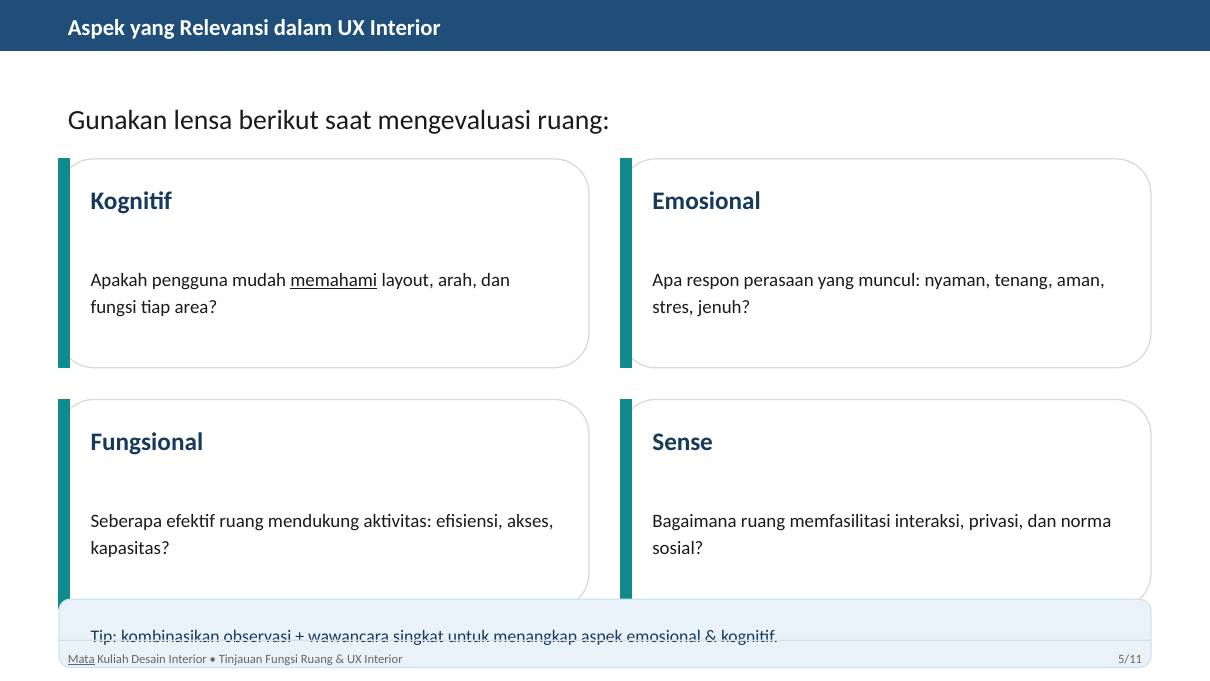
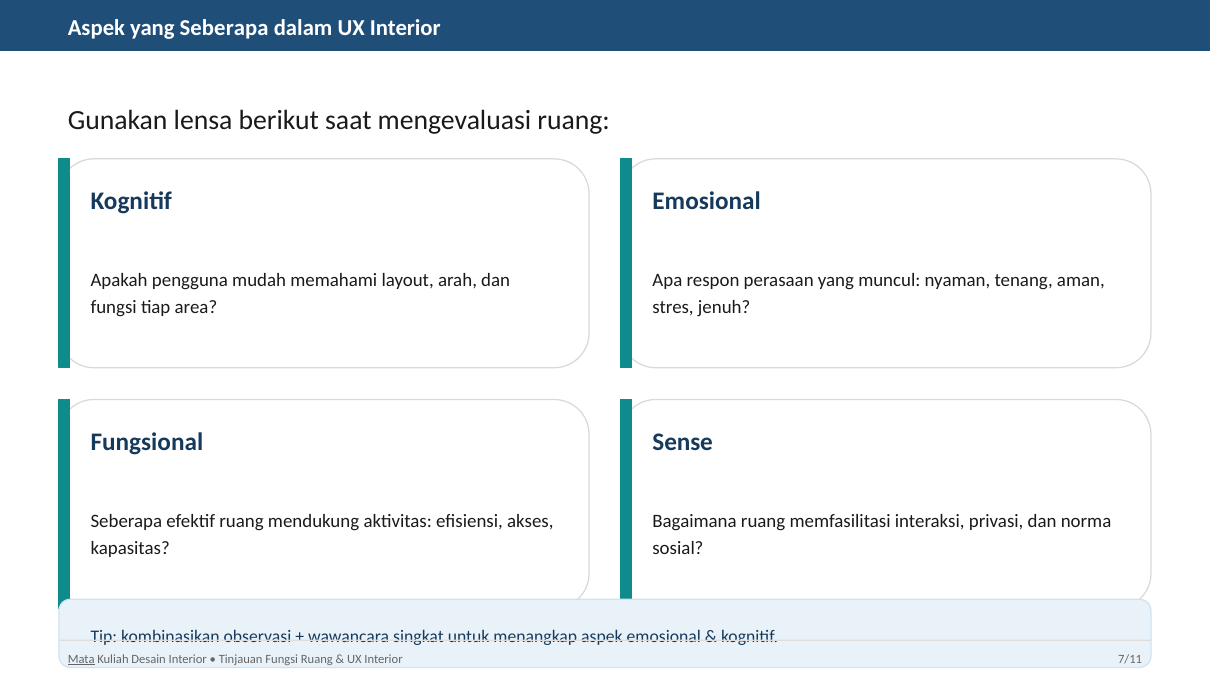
yang Relevansi: Relevansi -> Seberapa (224, 28)
memahami underline: present -> none (334, 280)
5/11: 5/11 -> 7/11 (1130, 659)
